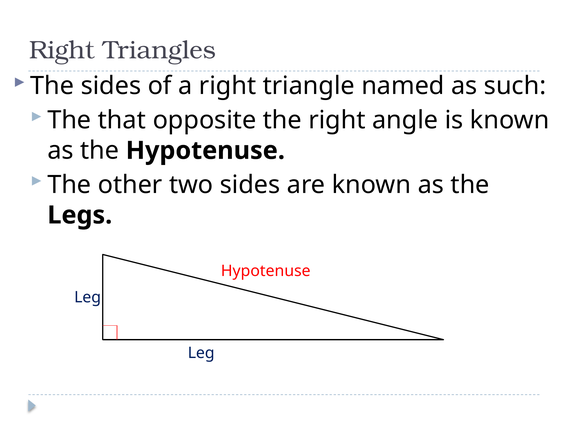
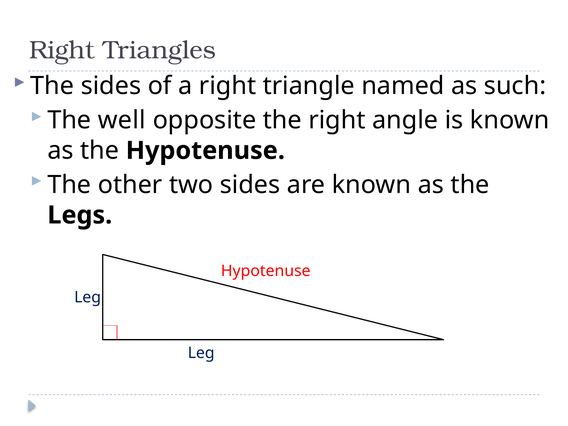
that: that -> well (122, 120)
